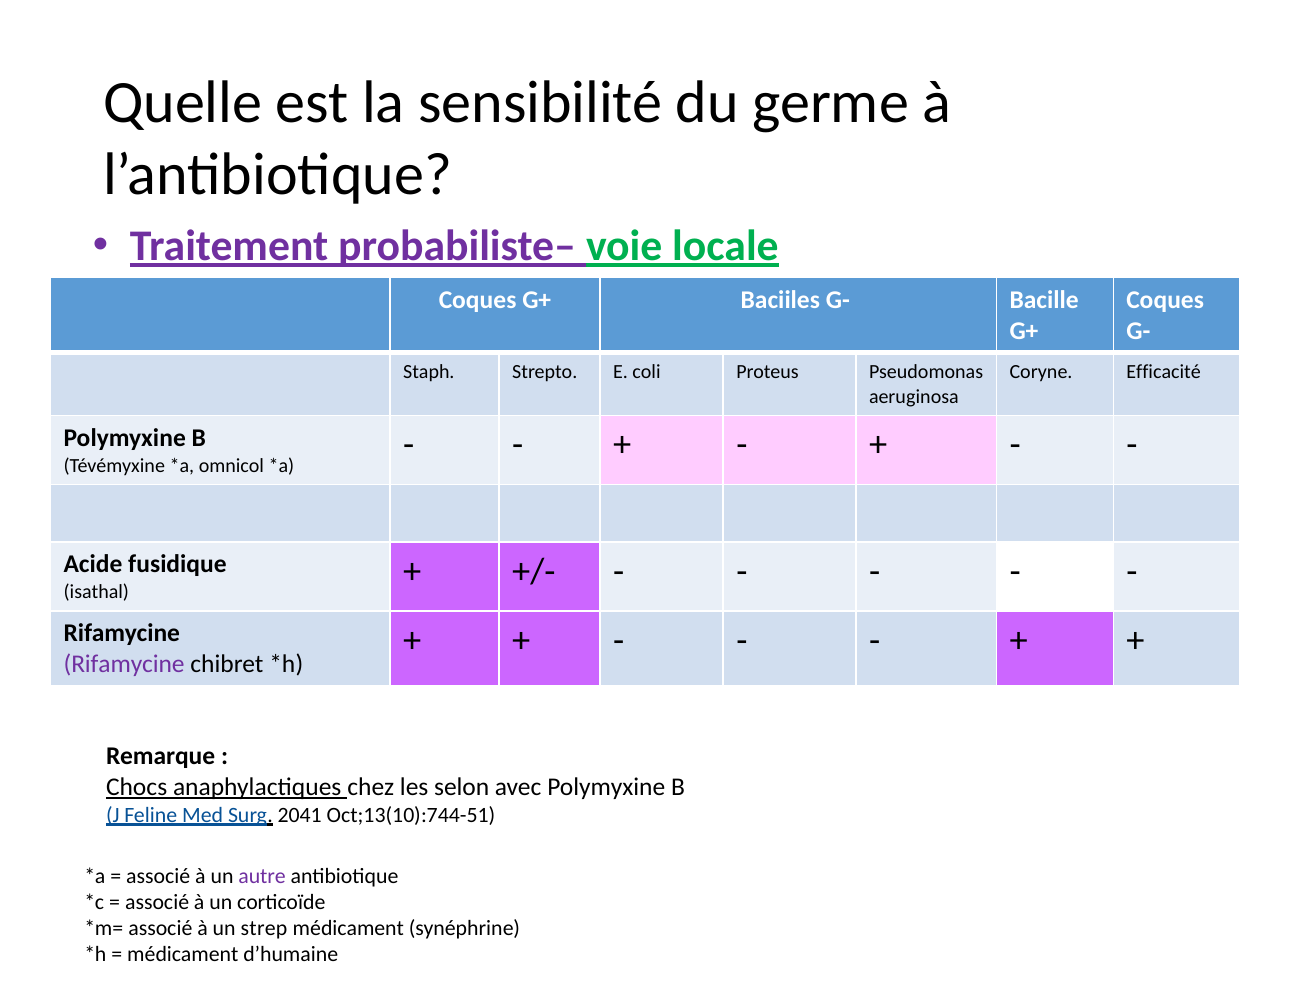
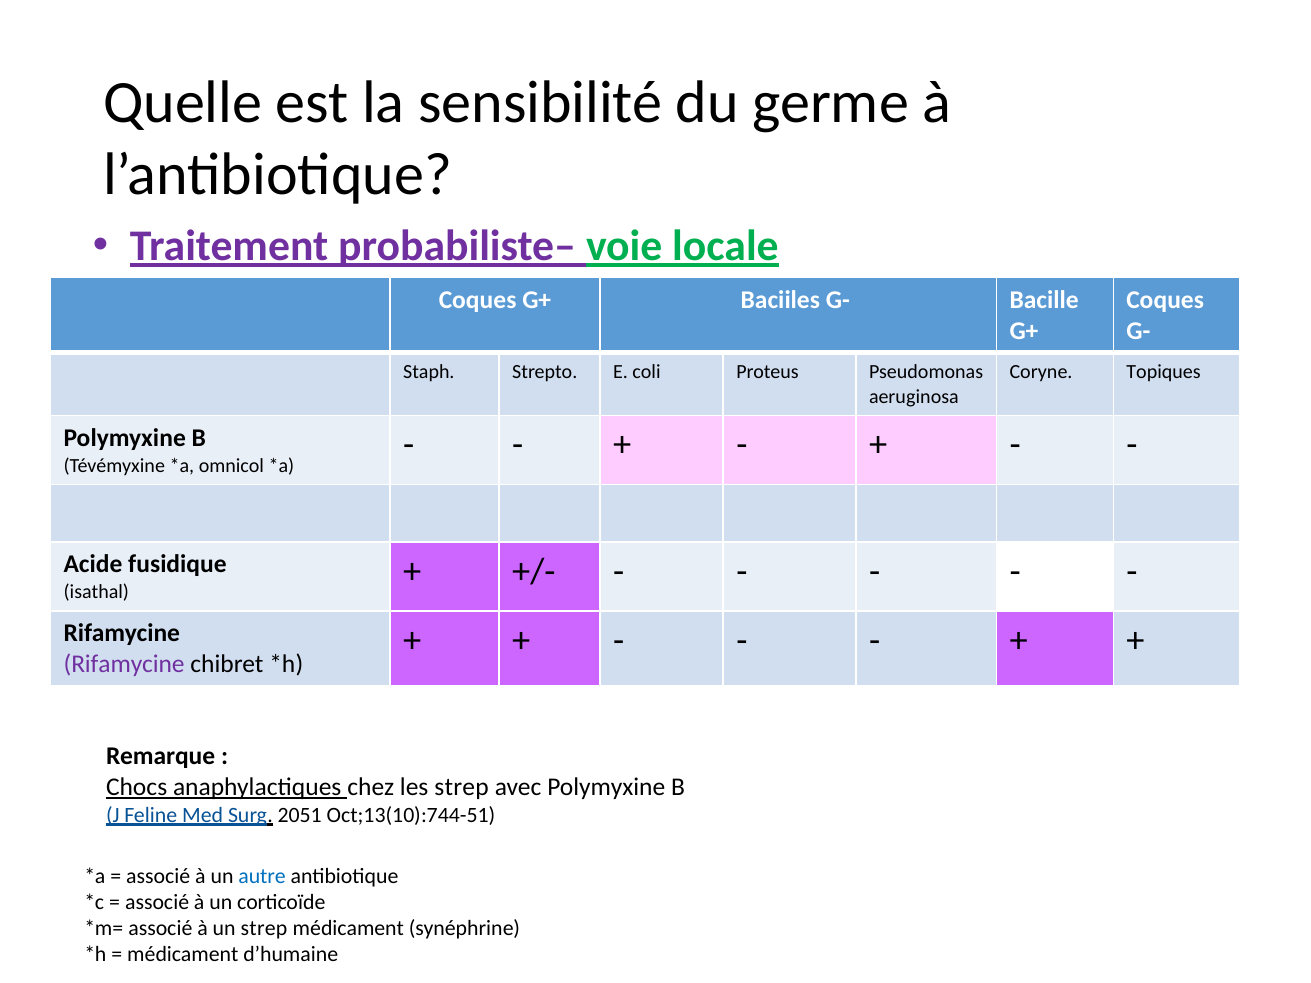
Efficacité: Efficacité -> Topiques (1164, 372)
les selon: selon -> strep (462, 787)
2041: 2041 -> 2051 (300, 815)
autre colour: purple -> blue (262, 876)
